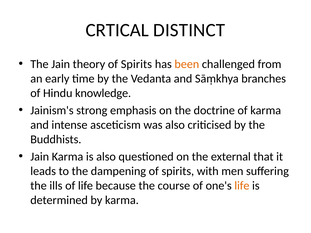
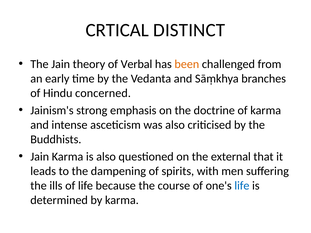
theory of Spirits: Spirits -> Verbal (136, 64)
knowledge: knowledge -> concerned (103, 93)
life colour: orange -> blue (242, 186)
